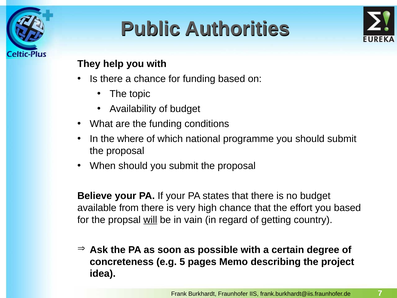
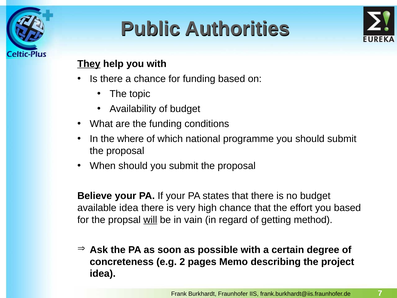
They underline: none -> present (89, 64)
available from: from -> idea (129, 208)
country: country -> method (313, 220)
5: 5 -> 2 (182, 262)
